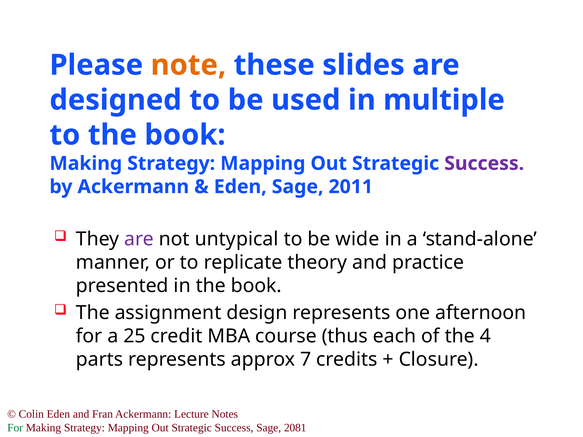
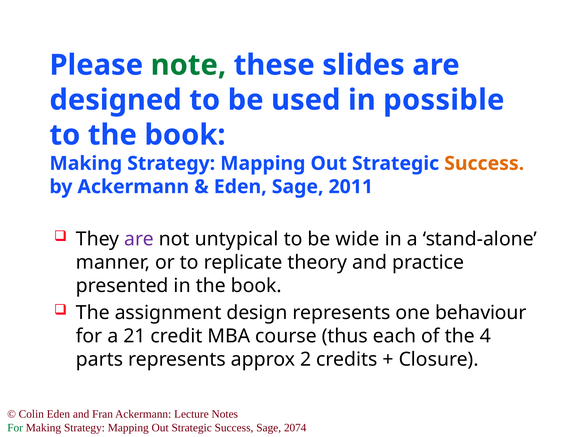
note colour: orange -> green (188, 65)
multiple: multiple -> possible (444, 100)
Success colour: purple -> orange (484, 164)
afternoon: afternoon -> behaviour (481, 313)
25: 25 -> 21 (134, 336)
7: 7 -> 2 (306, 360)
2081: 2081 -> 2074 (295, 428)
